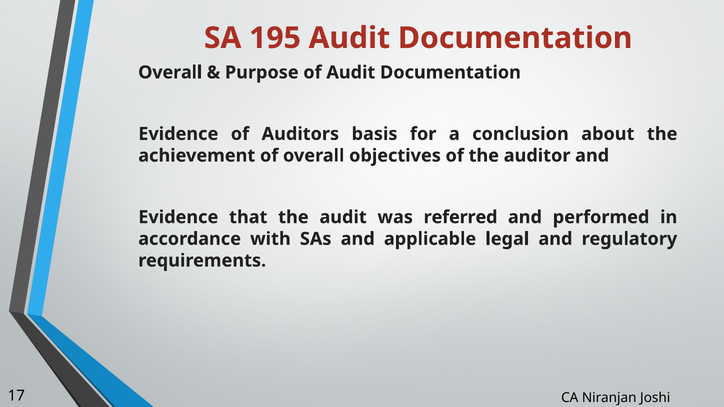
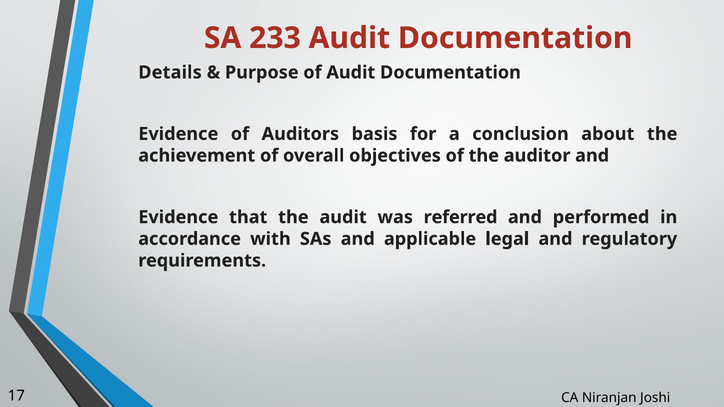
195: 195 -> 233 (275, 38)
Overall: Overall -> Details (170, 72)
